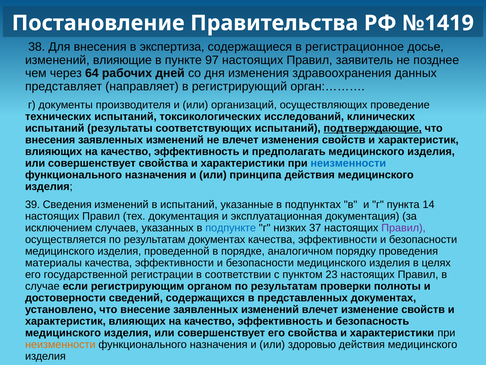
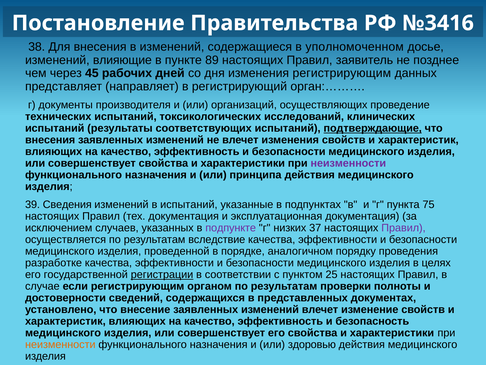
№1419: №1419 -> №3416 (438, 23)
в экспертиза: экспертиза -> изменений (172, 47)
регистрационное: регистрационное -> уполномоченном (355, 47)
97: 97 -> 89 (212, 60)
64: 64 -> 45 (92, 73)
изменения здравоохранения: здравоохранения -> регистрирующим (342, 73)
эффективность и предполагать: предполагать -> безопасности (289, 151)
неизменности colour: blue -> purple (348, 163)
14: 14 -> 75 (429, 204)
подпункте colour: blue -> purple (231, 228)
результатам документах: документах -> вследствие (217, 239)
материалы: материалы -> разработке (54, 263)
регистрации underline: none -> present (162, 274)
23: 23 -> 25 (332, 274)
